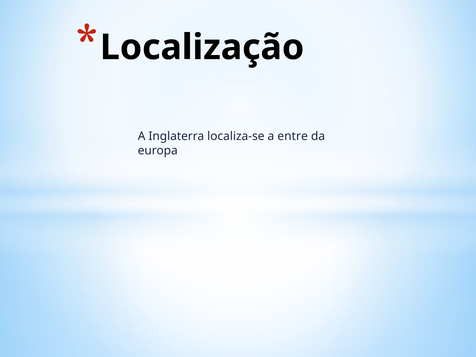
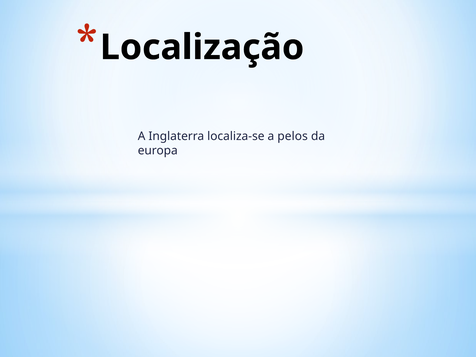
entre: entre -> pelos (293, 136)
